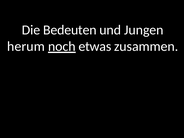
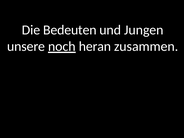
herum: herum -> unsere (26, 46)
etwas: etwas -> heran (95, 46)
